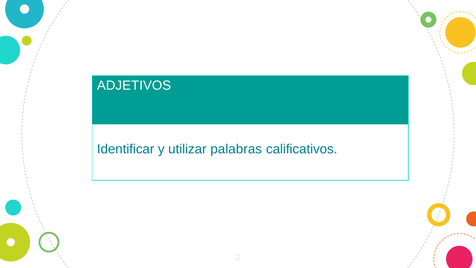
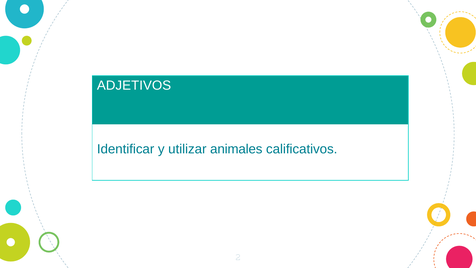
palabras: palabras -> animales (236, 149)
